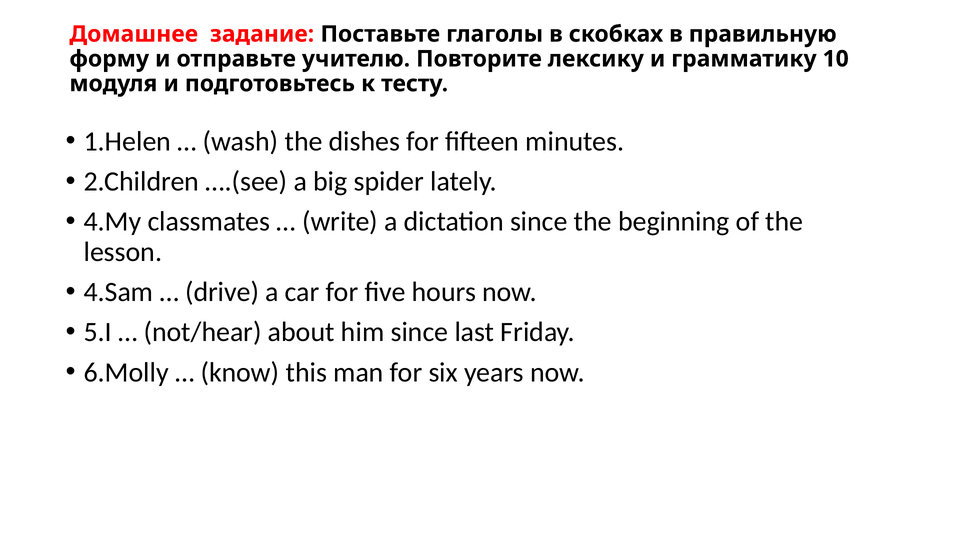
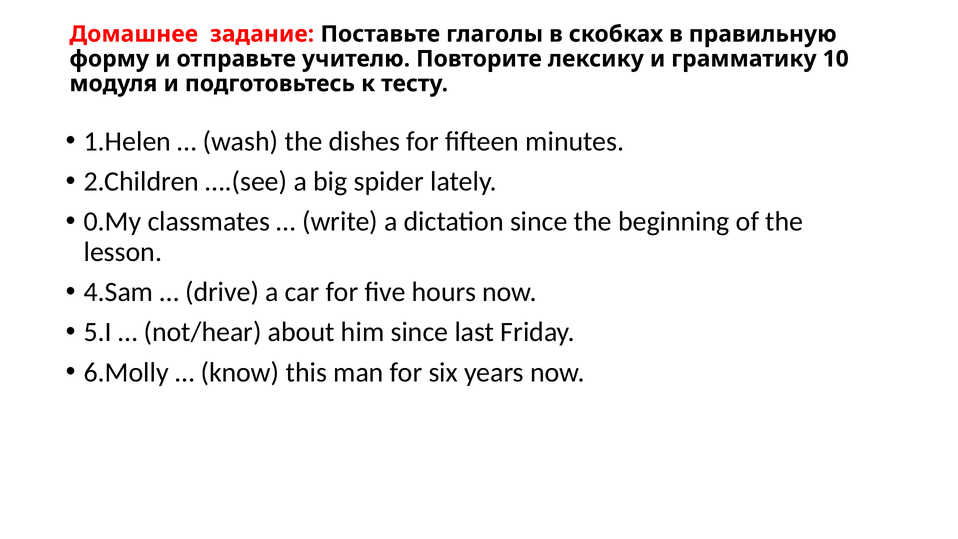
4.My: 4.My -> 0.My (113, 222)
